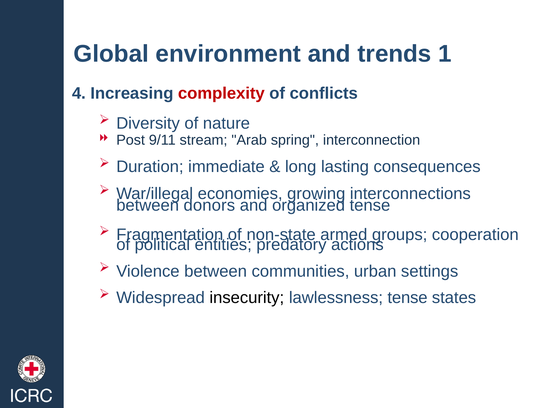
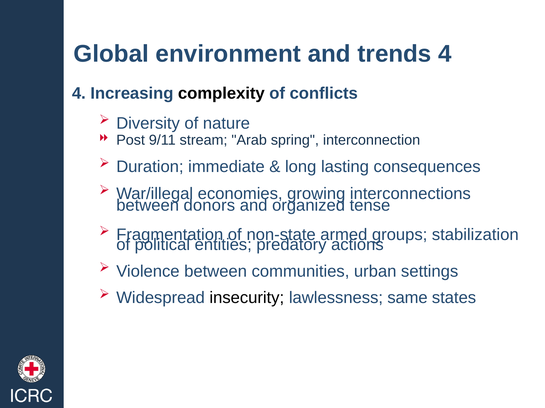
trends 1: 1 -> 4 (445, 54)
complexity colour: red -> black (221, 94)
cooperation: cooperation -> stabilization (475, 235)
lawlessness tense: tense -> same (408, 298)
